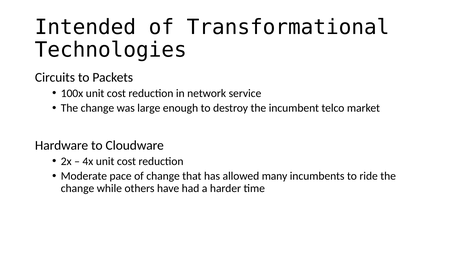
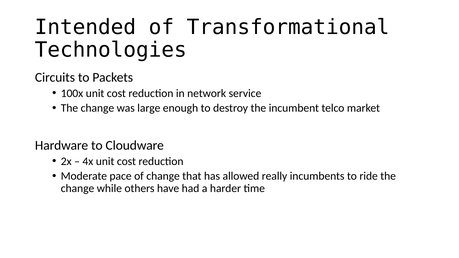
many: many -> really (275, 176)
